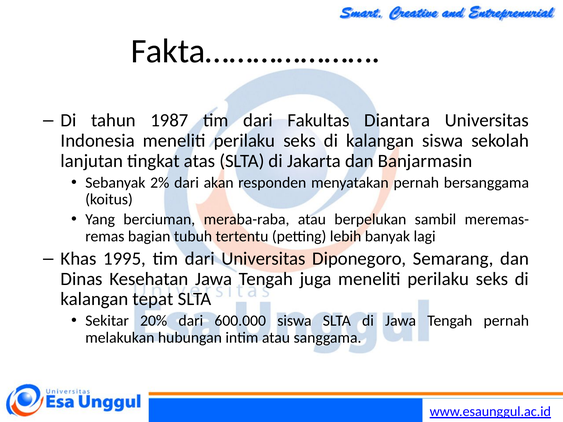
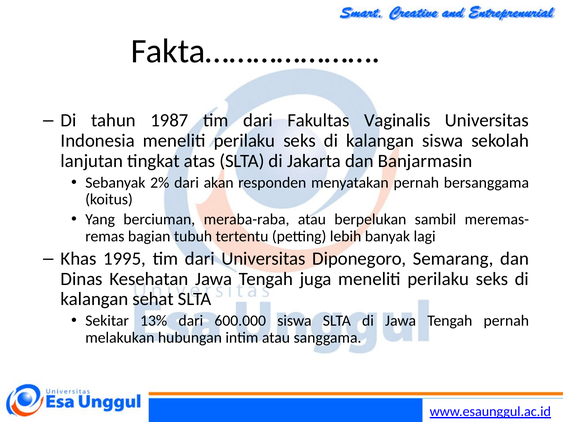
Diantara: Diantara -> Vaginalis (397, 120)
tepat: tepat -> sehat (153, 299)
20%: 20% -> 13% (154, 321)
